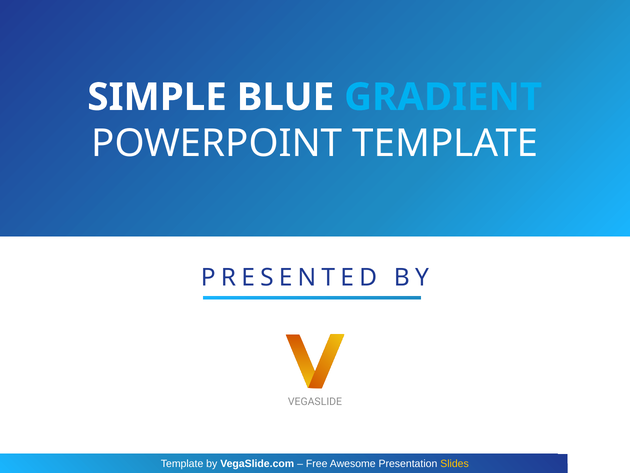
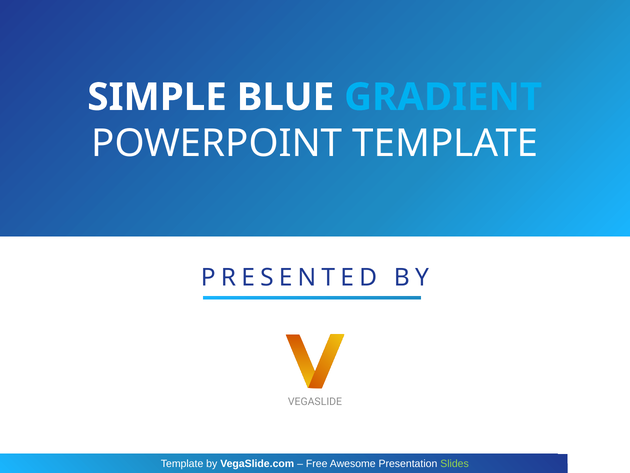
Slides colour: yellow -> light green (455, 464)
